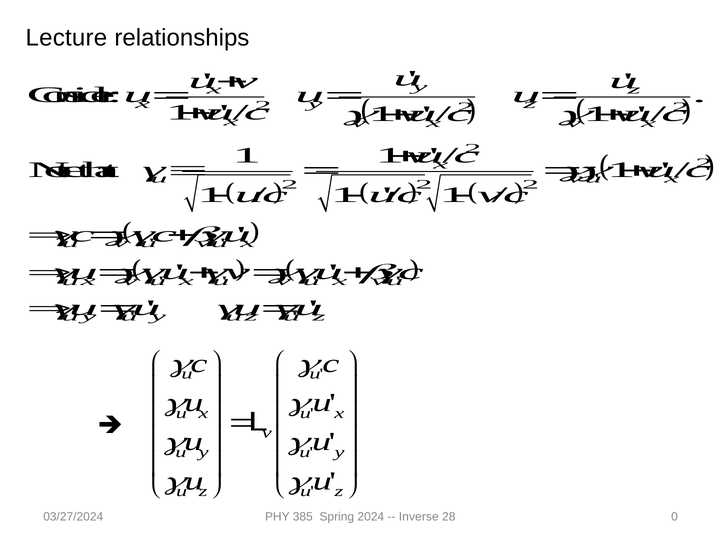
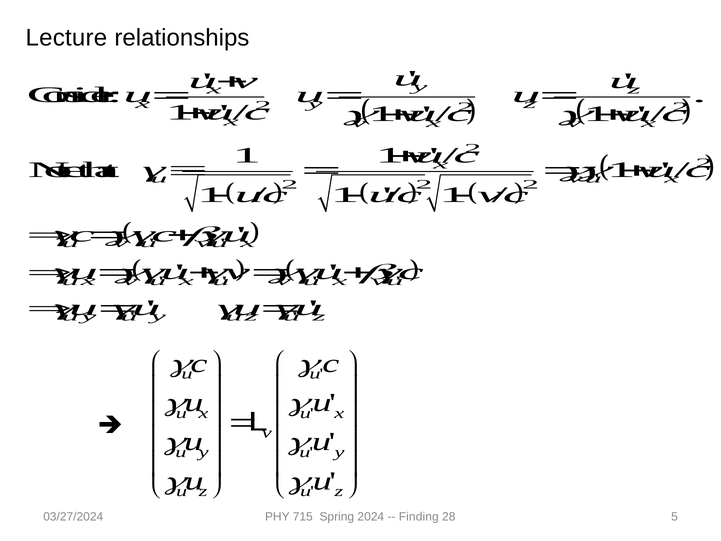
385: 385 -> 715 (303, 516)
Inverse: Inverse -> Finding (419, 516)
0: 0 -> 5 (674, 516)
